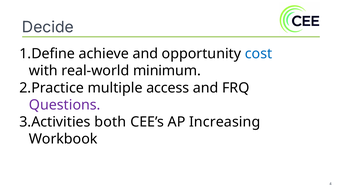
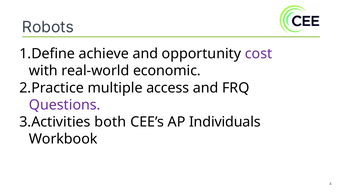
Decide: Decide -> Robots (48, 27)
cost colour: blue -> purple (259, 54)
minimum: minimum -> economic (167, 71)
Increasing: Increasing -> Individuals (225, 122)
